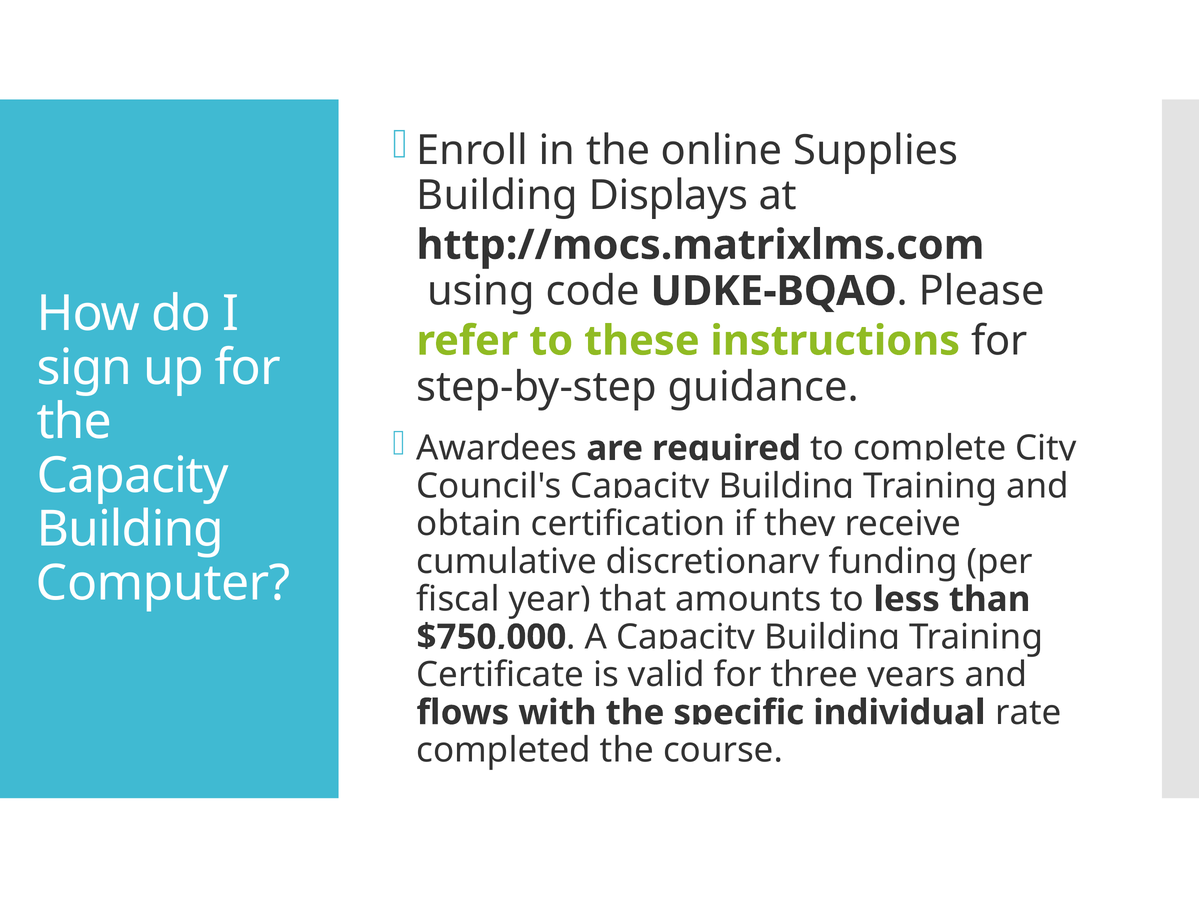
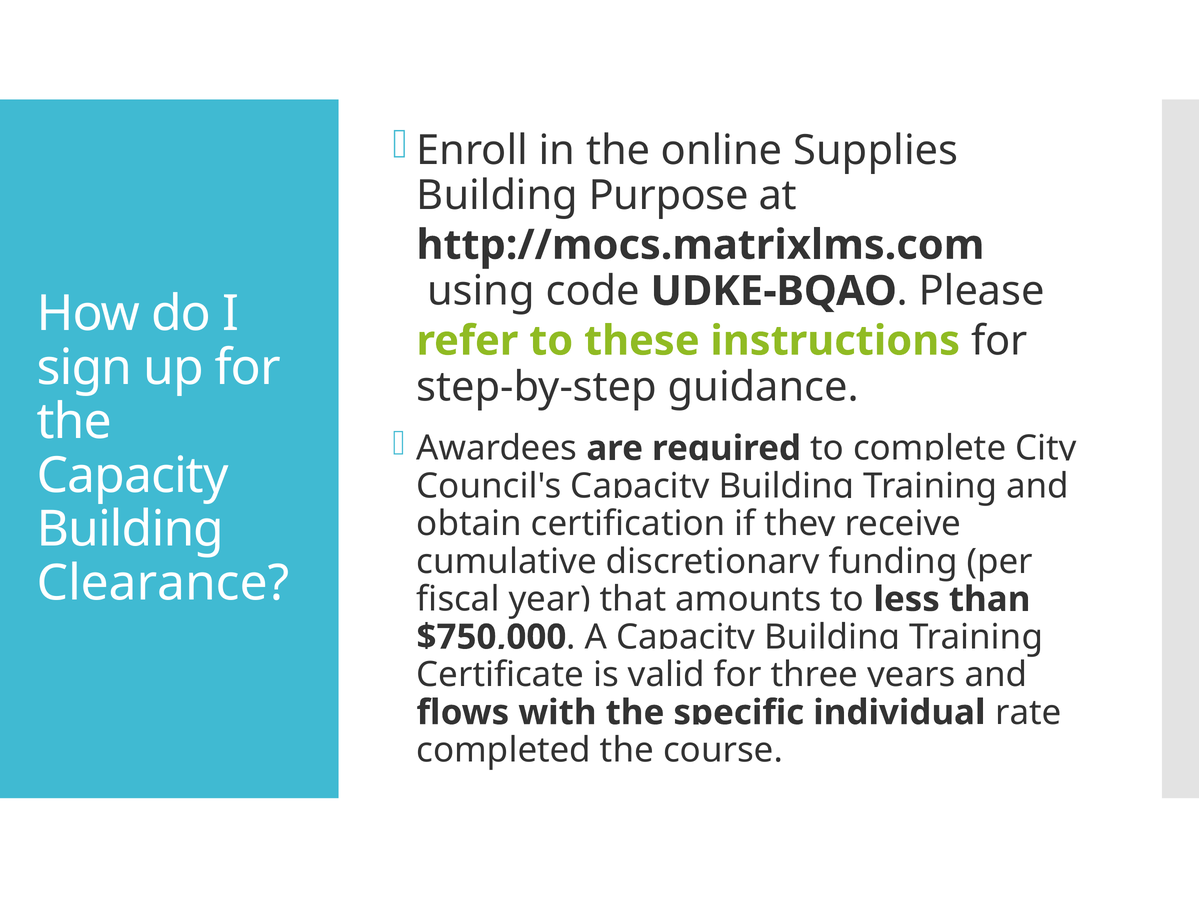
Displays: Displays -> Purpose (669, 195)
Computer: Computer -> Clearance (163, 584)
